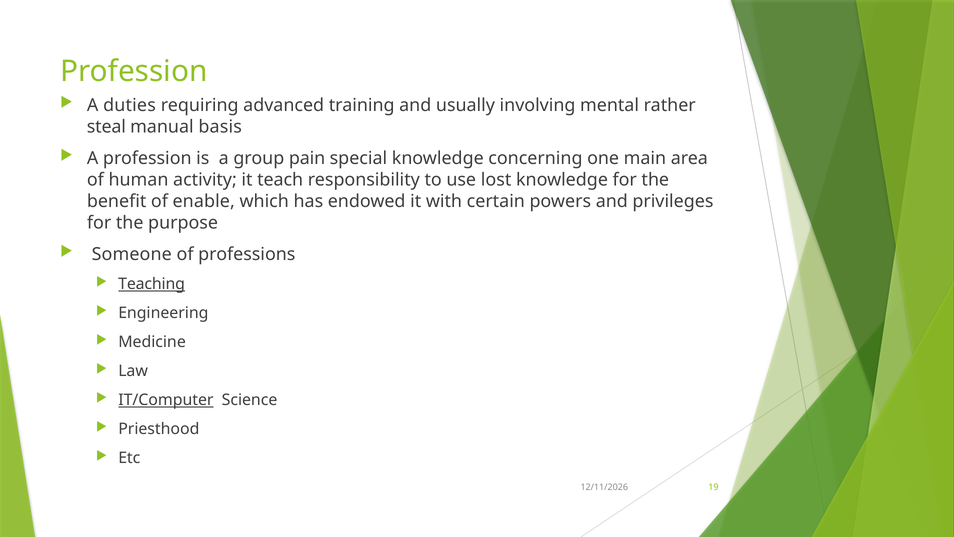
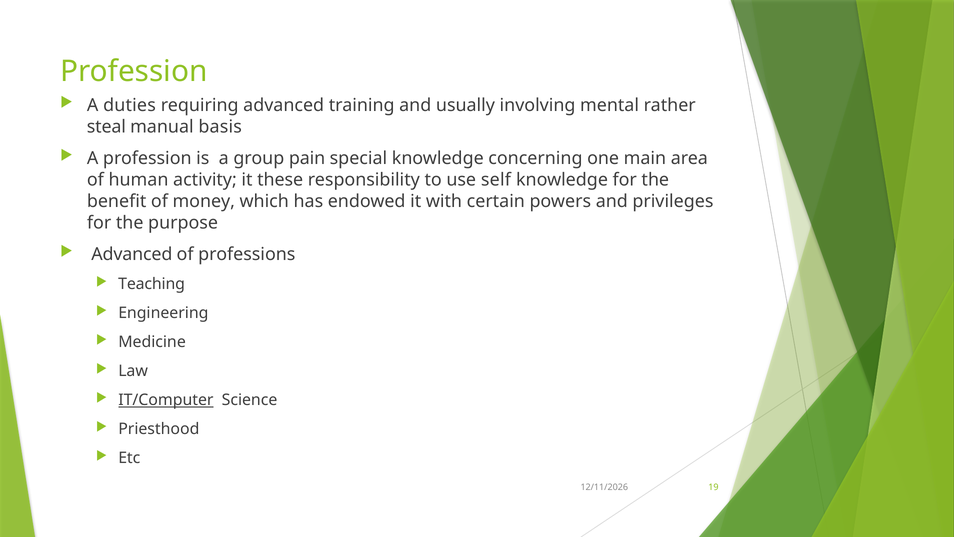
teach: teach -> these (280, 180)
lost: lost -> self (496, 180)
enable: enable -> money (204, 201)
Someone: Someone -> Advanced (132, 254)
Teaching underline: present -> none (152, 284)
